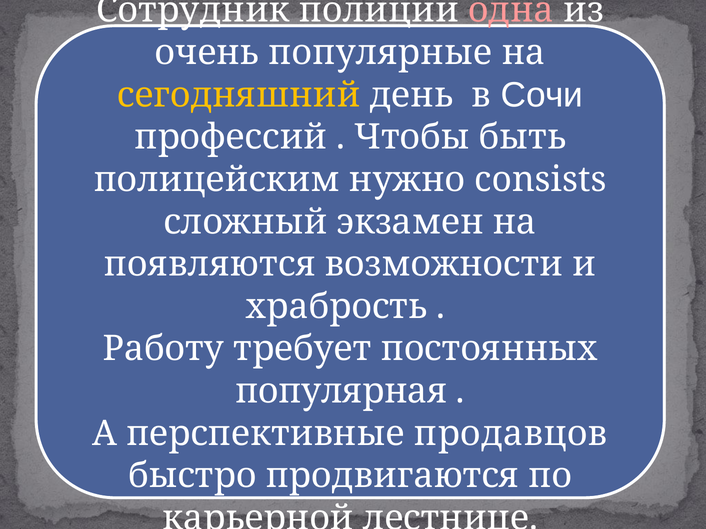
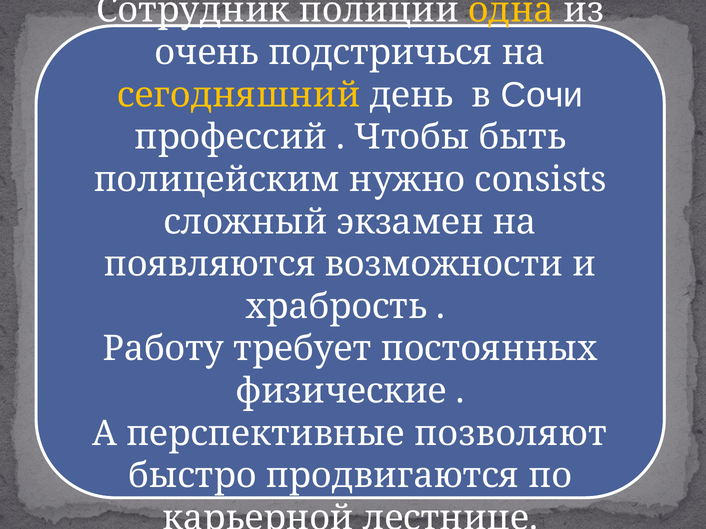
одна colour: pink -> yellow (511, 10)
популярные: популярные -> подстричься (380, 53)
популярная: популярная -> физические (341, 392)
продавцов: продавцов -> позволяют (511, 434)
